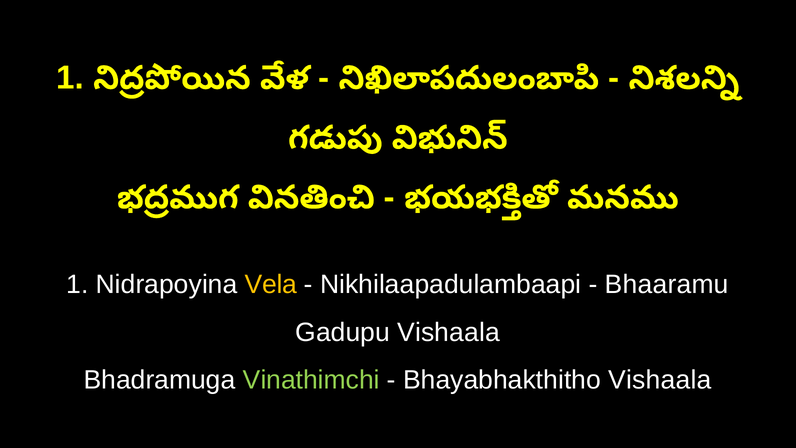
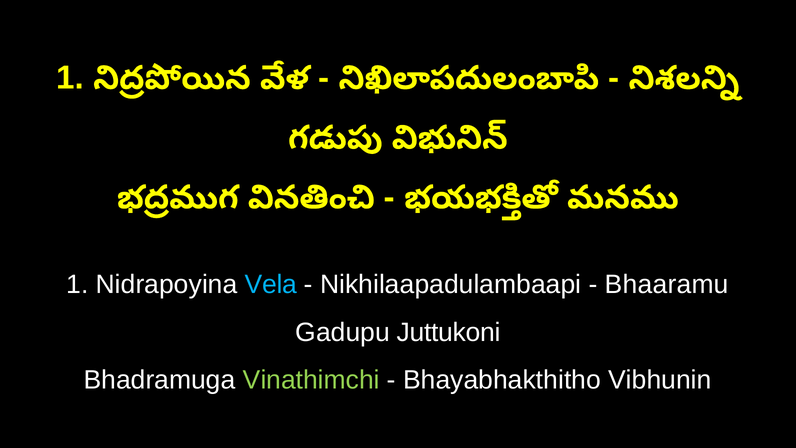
Vela colour: yellow -> light blue (271, 284)
Gadupu Vishaala: Vishaala -> Juttukoni (449, 332)
Bhayabhakthitho Vishaala: Vishaala -> Vibhunin (660, 380)
